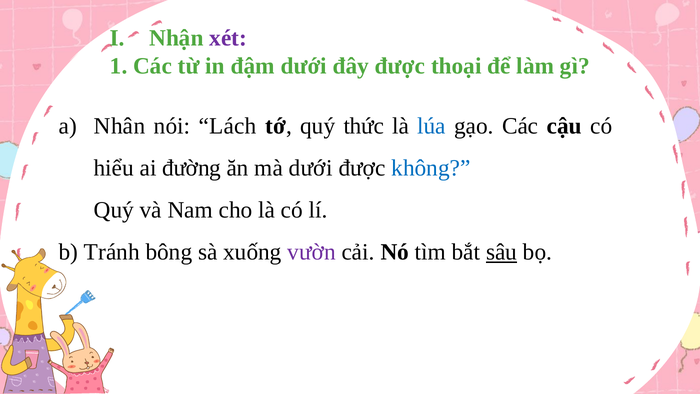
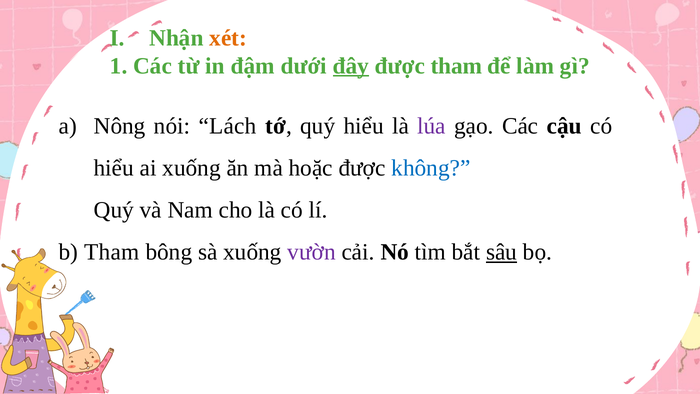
xét colour: purple -> orange (228, 38)
đây underline: none -> present (351, 66)
được thoại: thoại -> tham (456, 66)
Nhân: Nhân -> Nông (120, 126)
quý thức: thức -> hiểu (364, 126)
lúa colour: blue -> purple (432, 126)
ai đường: đường -> xuống (192, 168)
mà dưới: dưới -> hoặc (311, 168)
Tránh: Tránh -> Tham (112, 252)
